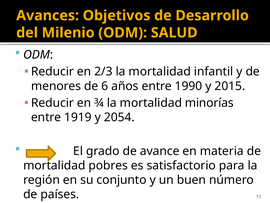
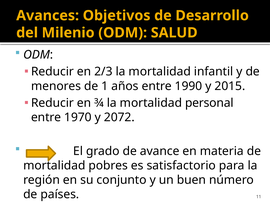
6: 6 -> 1 (105, 86)
minorías: minorías -> personal (209, 103)
1919: 1919 -> 1970 (78, 117)
2054: 2054 -> 2072 (119, 117)
